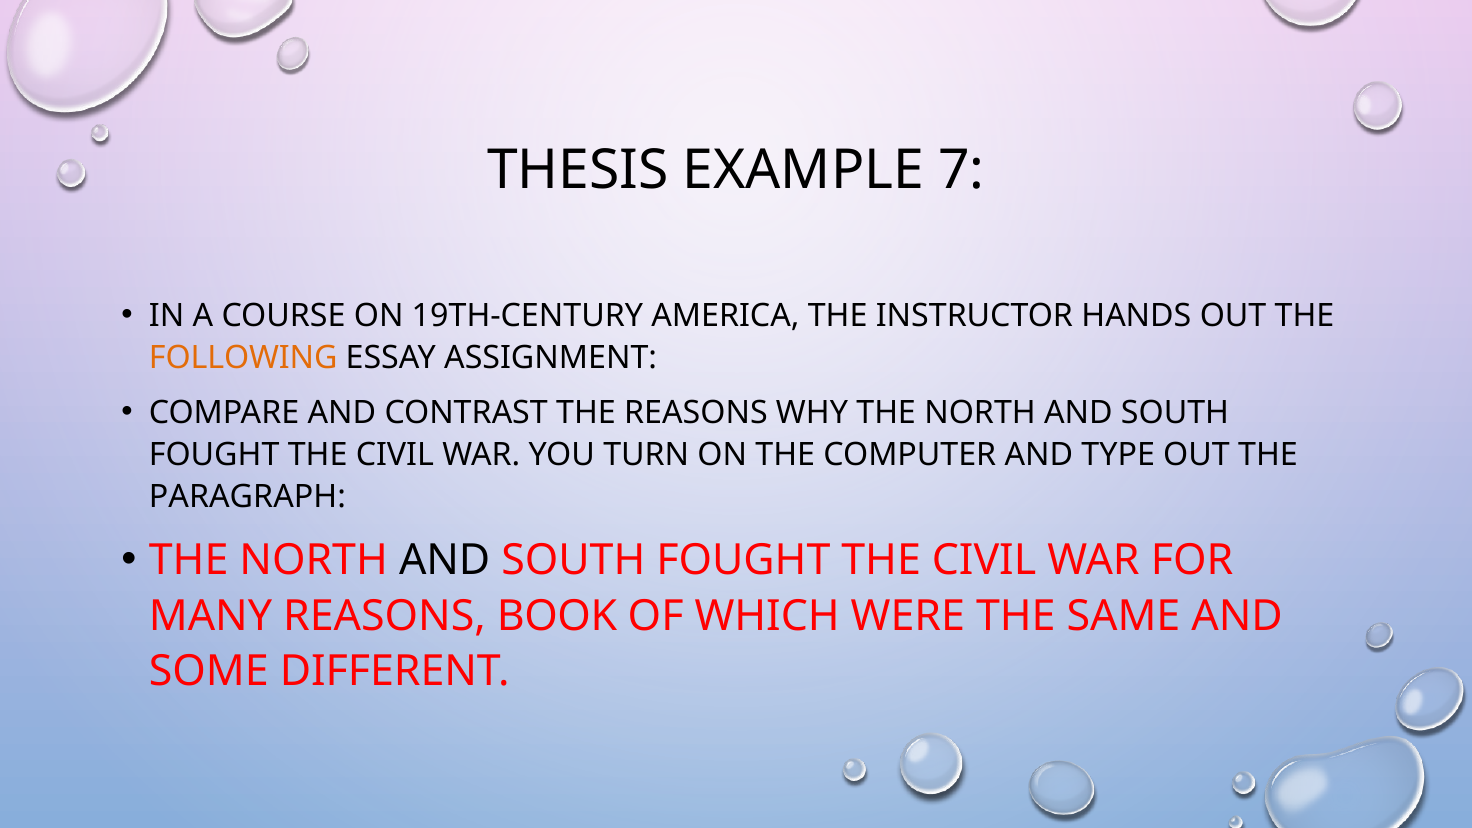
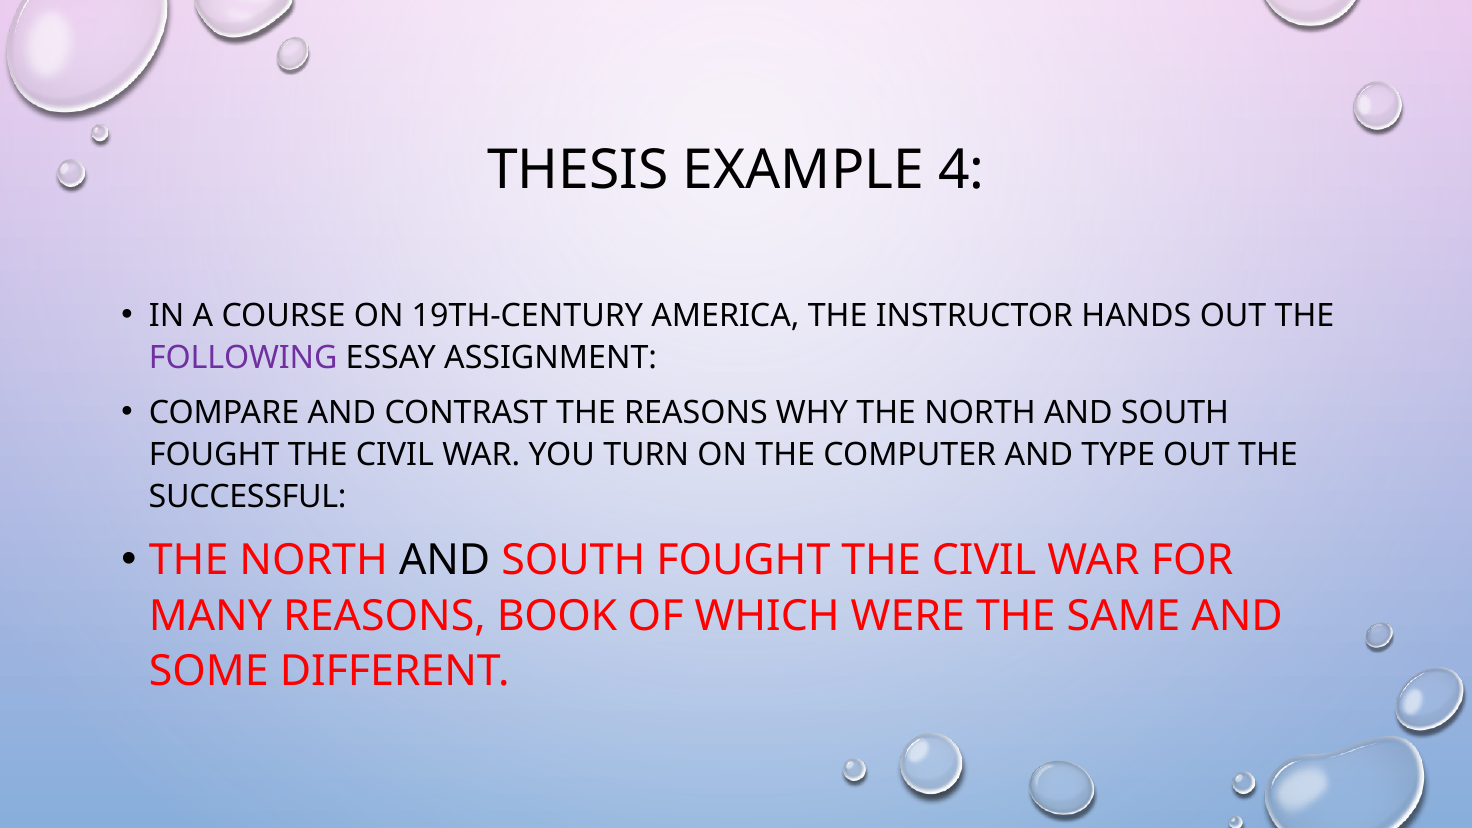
7: 7 -> 4 (961, 171)
FOLLOWING colour: orange -> purple (243, 358)
PARAGRAPH: PARAGRAPH -> SUCCESSFUL (248, 497)
